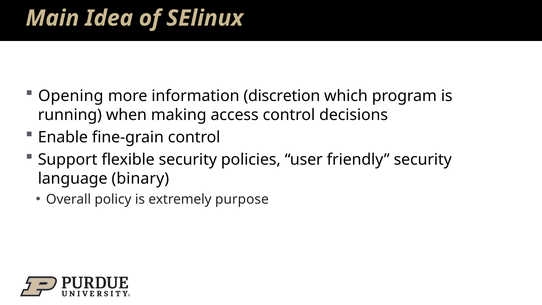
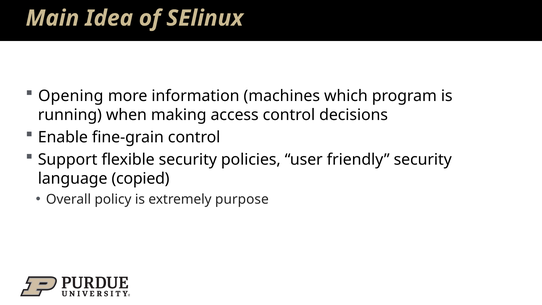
discretion: discretion -> machines (282, 96)
binary: binary -> copied (140, 179)
